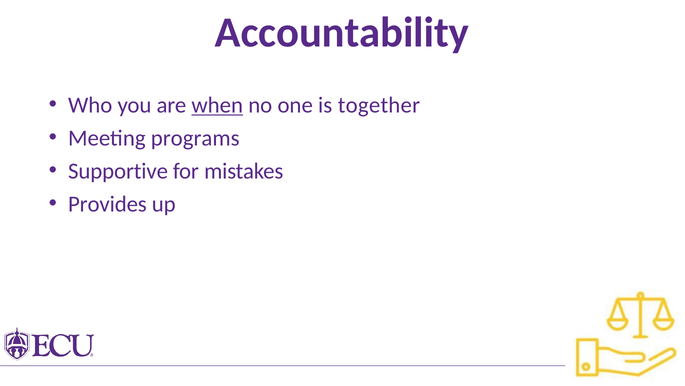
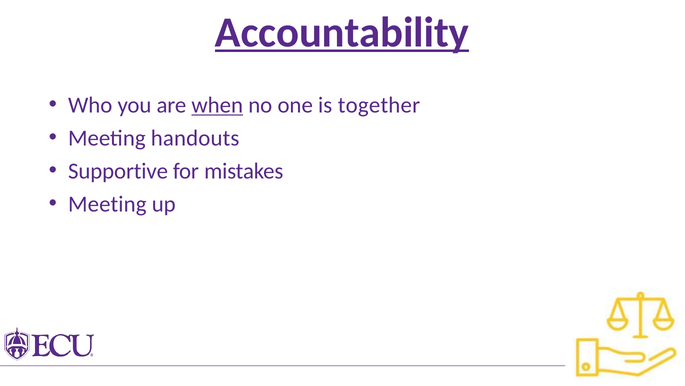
Accountability underline: none -> present (342, 32)
programs: programs -> handouts (195, 138)
Provides: Provides -> Meeting (107, 204)
